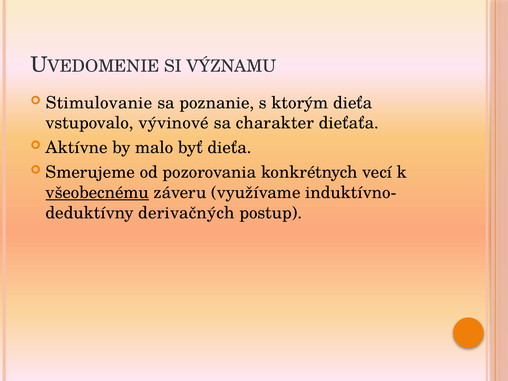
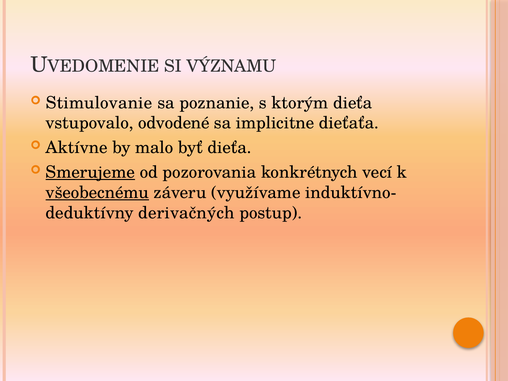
vývinové: vývinové -> odvodené (174, 123)
charakter: charakter -> implicitne (275, 123)
Smerujeme underline: none -> present (90, 172)
